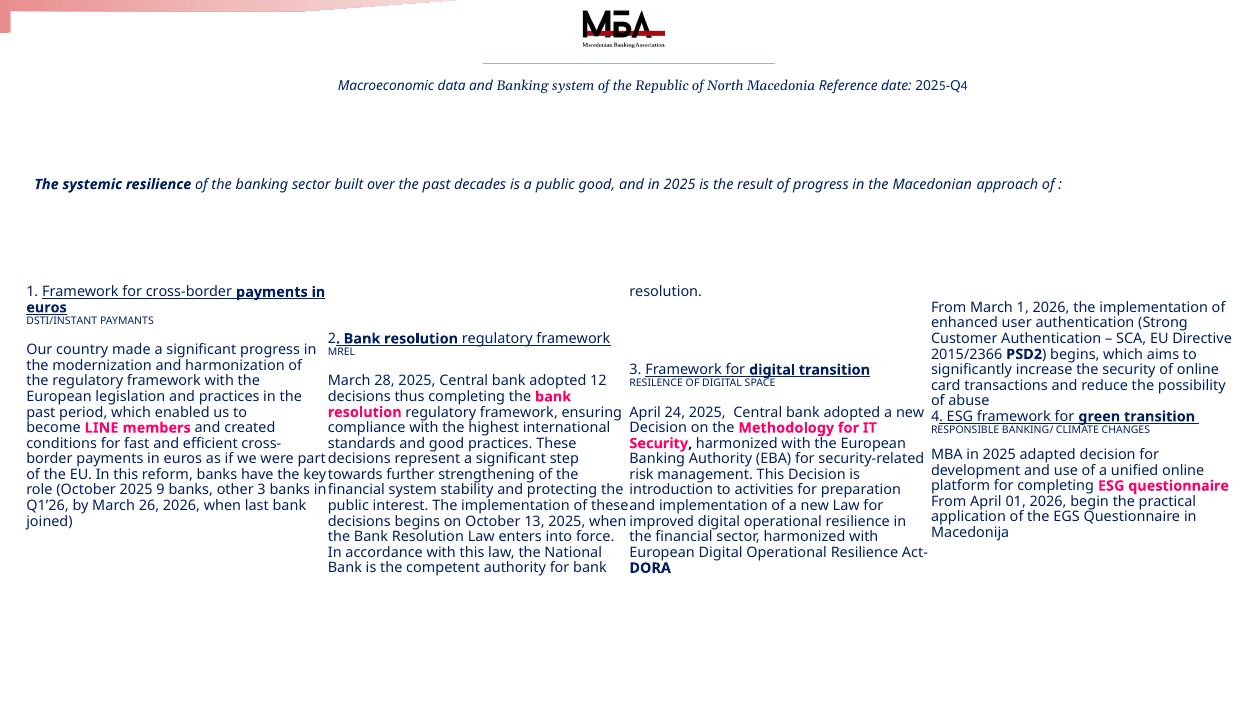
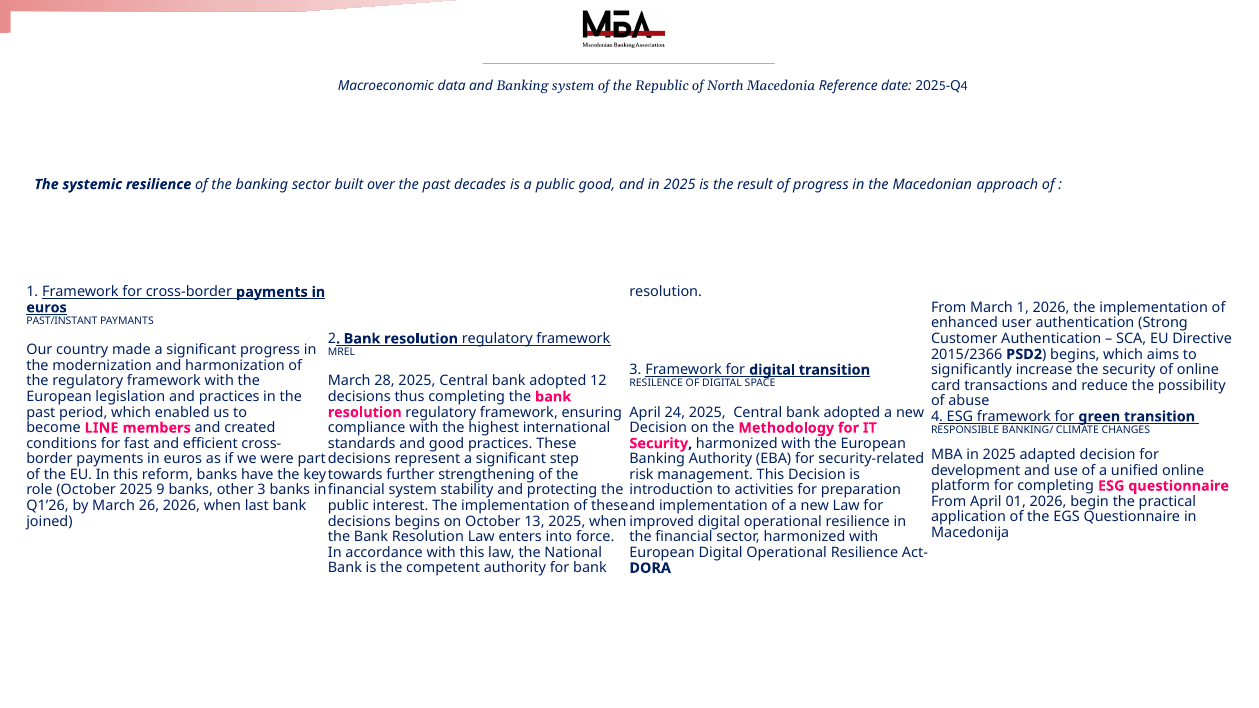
DSTI/INSTANT: DSTI/INSTANT -> PAST/INSTANT (62, 321)
